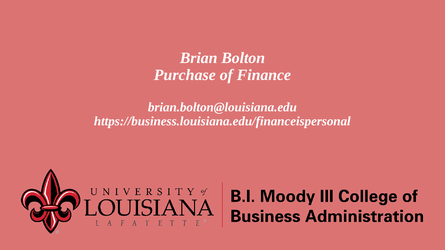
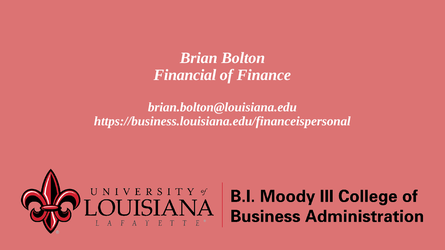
Purchase: Purchase -> Financial (185, 75)
